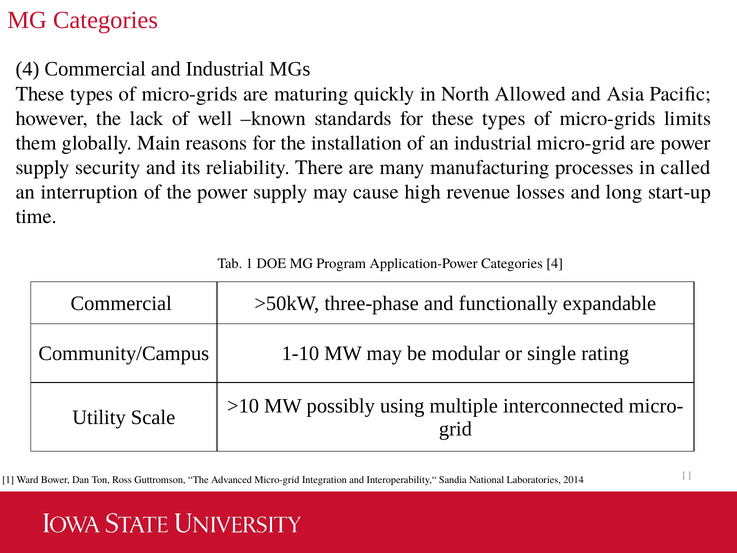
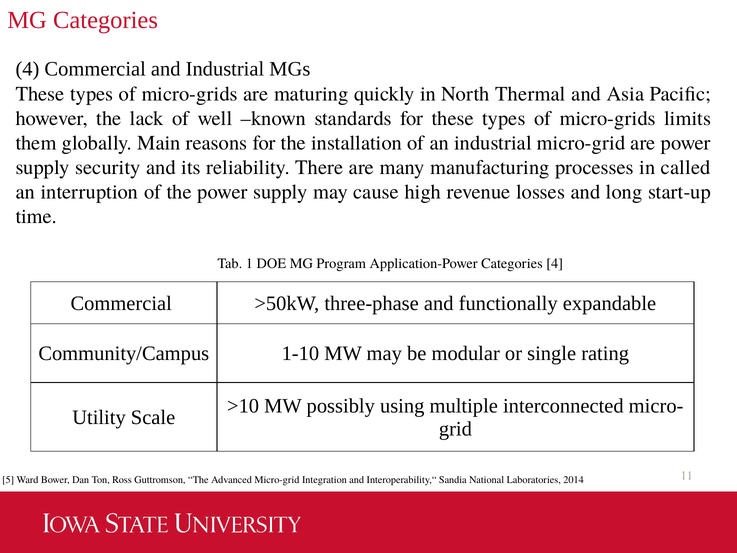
Allowed: Allowed -> Thermal (530, 94)
1: 1 -> 5 (8, 480)
